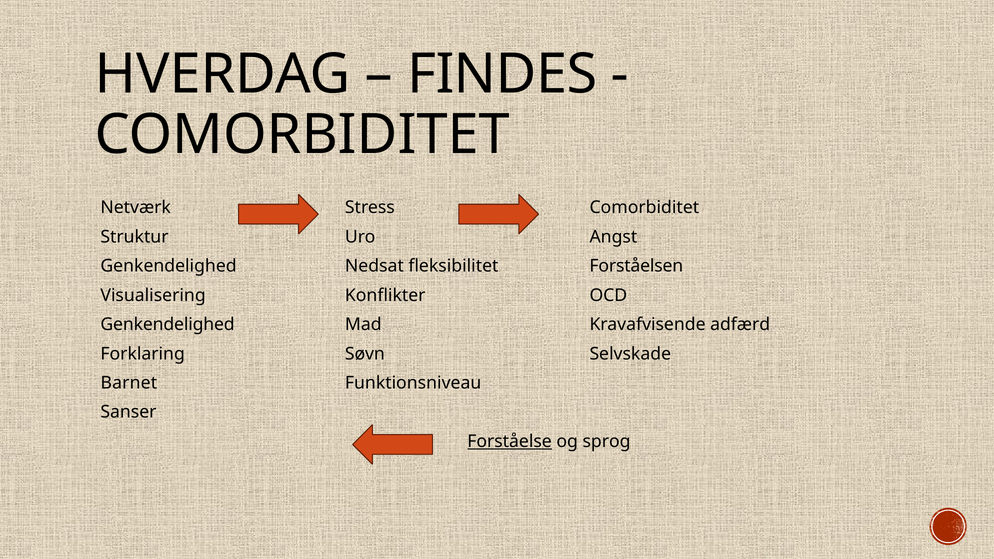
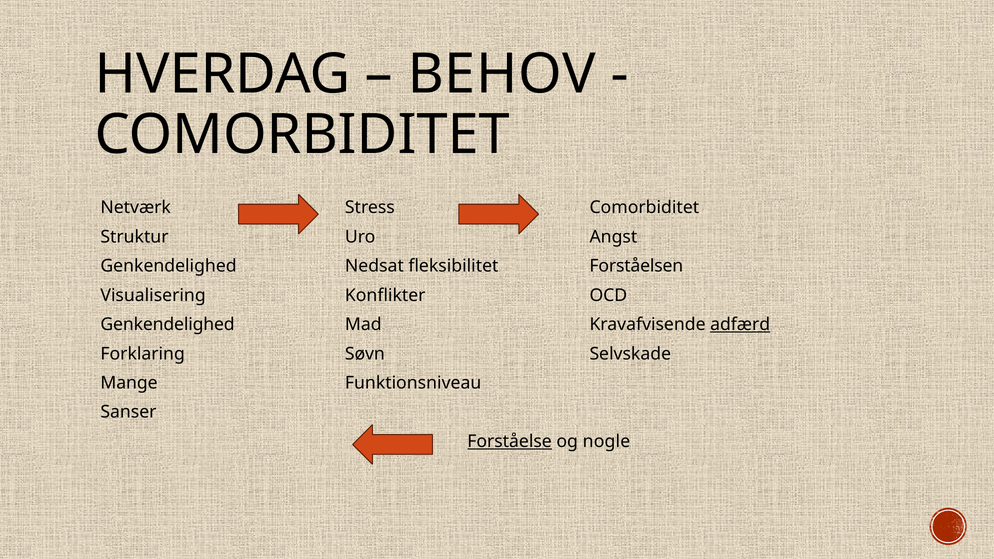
FINDES: FINDES -> BEHOV (502, 75)
adfærd underline: none -> present (740, 325)
Barnet: Barnet -> Mange (129, 383)
sprog: sprog -> nogle (606, 441)
